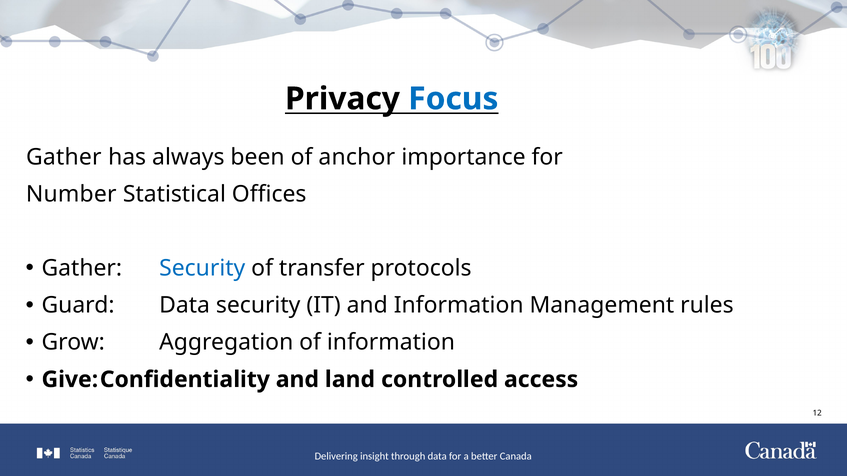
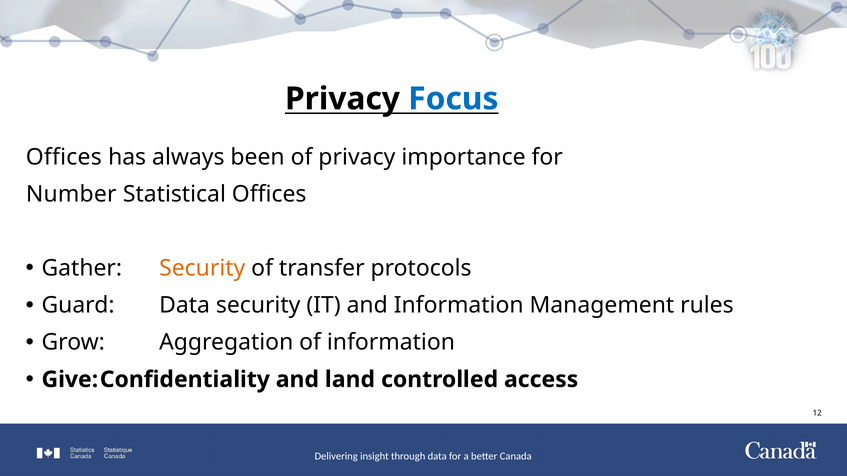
Gather: Gather -> Offices (64, 157)
of anchor: anchor -> privacy (357, 157)
Security colour: blue -> orange (202, 268)
